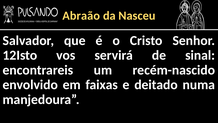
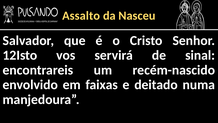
Abraão: Abraão -> Assalto (81, 16)
